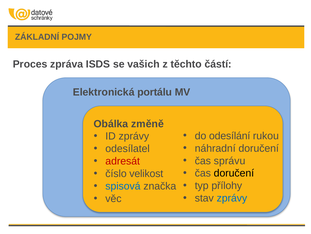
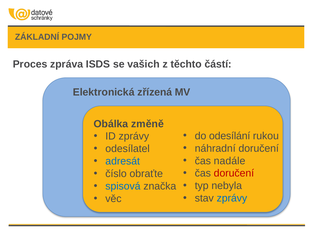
portálu: portálu -> zřízená (155, 92)
správu: správu -> nadále (230, 160)
adresát colour: red -> blue (123, 161)
doručení colour: black -> red (234, 173)
velikost: velikost -> obraťte (146, 173)
přílohy: přílohy -> nebyla (227, 185)
